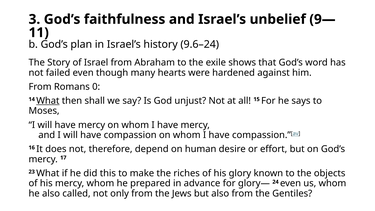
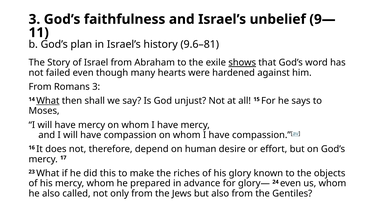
9.6–24: 9.6–24 -> 9.6–81 (200, 44)
shows underline: none -> present (242, 63)
Romans 0: 0 -> 3 (96, 87)
